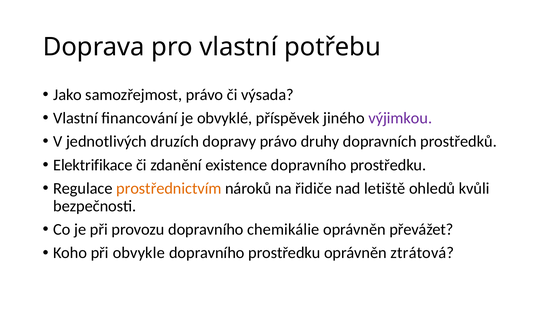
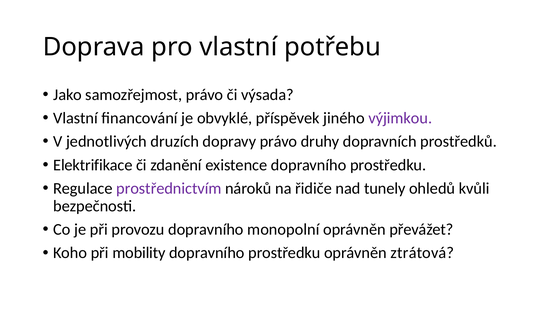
prostřednictvím colour: orange -> purple (169, 188)
letiště: letiště -> tunely (385, 188)
chemikálie: chemikálie -> monopolní (283, 229)
obvykle: obvykle -> mobility (139, 253)
